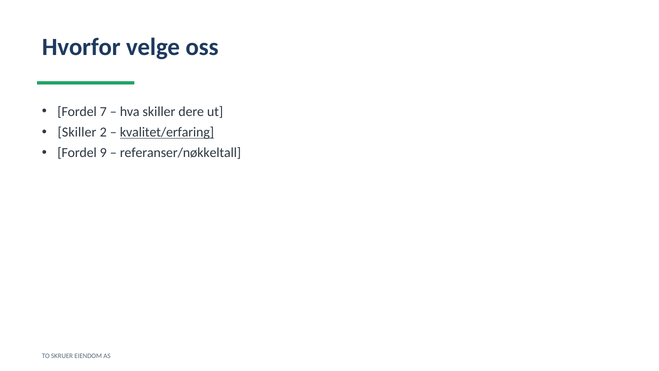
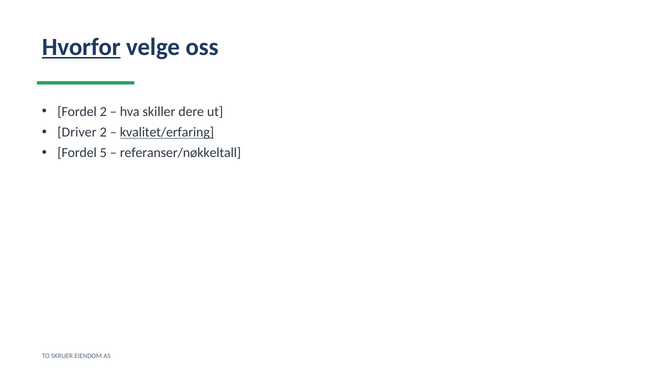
Hvorfor underline: none -> present (81, 47)
Fordel 7: 7 -> 2 (103, 112)
Skiller: Skiller -> Driver (77, 132)
9: 9 -> 5 (103, 153)
